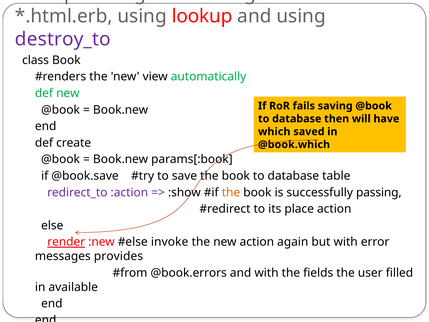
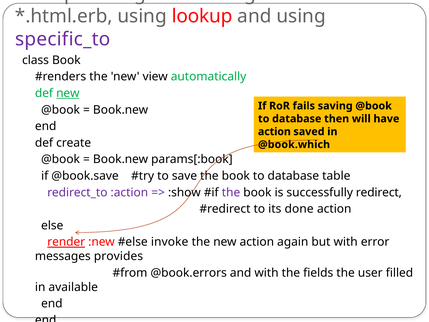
destroy_to: destroy_to -> specific_to (63, 39)
new underline: none -> present (68, 93)
which: which -> action (274, 132)
the colour: orange -> purple (231, 192)
passing: passing -> redirect (379, 192)
place: place -> done (299, 209)
